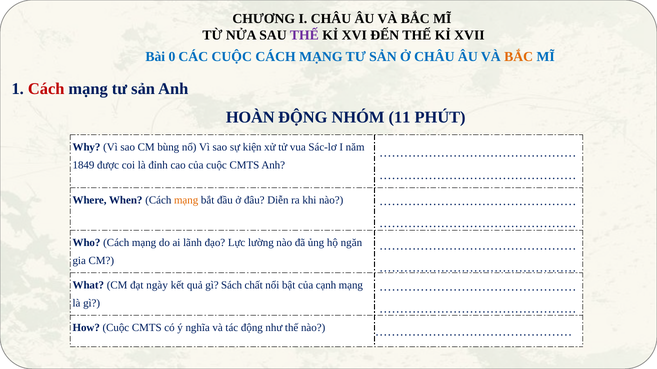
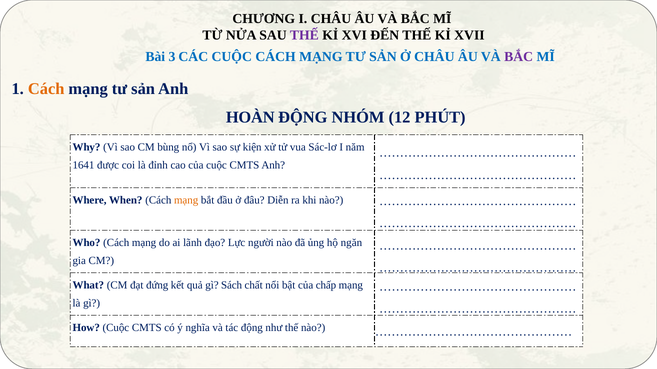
0: 0 -> 3 (172, 57)
BẮC colour: orange -> purple (519, 57)
Cách colour: red -> orange (46, 89)
11: 11 -> 12 (399, 117)
1849: 1849 -> 1641 (83, 166)
lường: lường -> người (261, 243)
ngày: ngày -> đứng (157, 285)
cạnh: cạnh -> chấp (326, 285)
